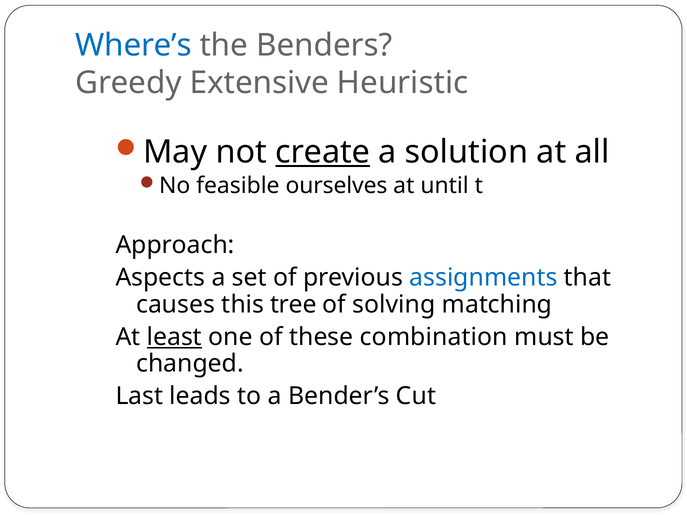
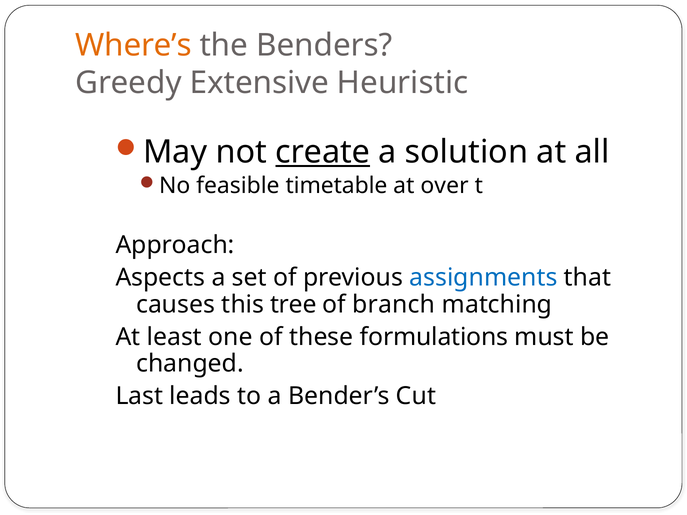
Where’s colour: blue -> orange (134, 45)
ourselves: ourselves -> timetable (336, 186)
until: until -> over (445, 186)
solving: solving -> branch (394, 305)
least underline: present -> none (174, 337)
combination: combination -> formulations (434, 337)
